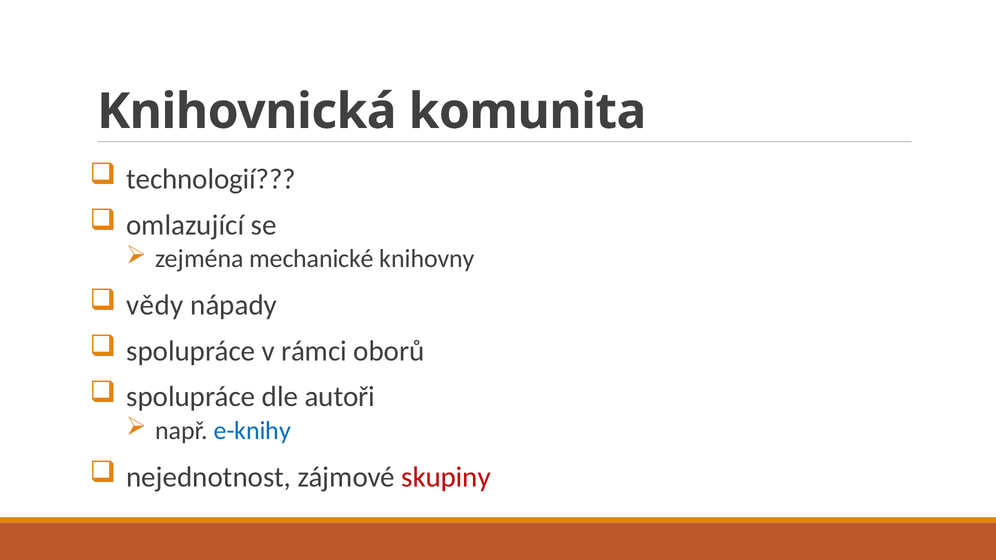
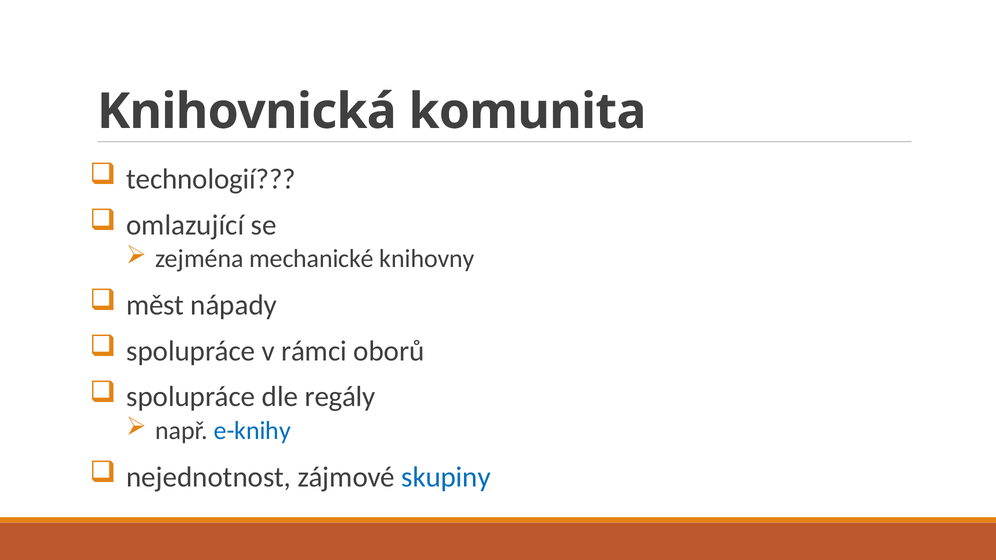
vědy: vědy -> měst (155, 305)
autoři: autoři -> regály (340, 397)
skupiny colour: red -> blue (446, 477)
